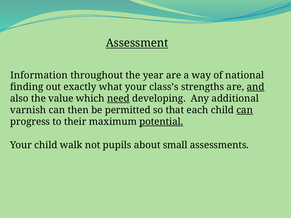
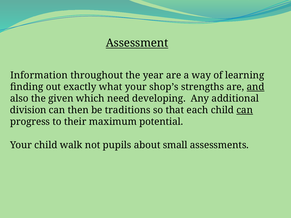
national: national -> learning (245, 75)
class’s: class’s -> shop’s (164, 87)
value: value -> given (61, 99)
need underline: present -> none (118, 99)
varnish: varnish -> division (28, 110)
permitted: permitted -> traditions (128, 110)
potential underline: present -> none (161, 122)
